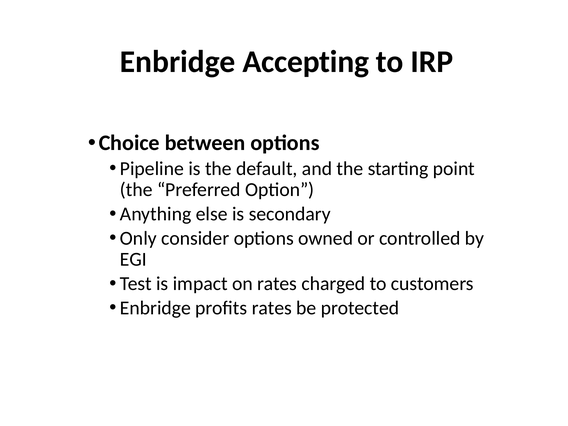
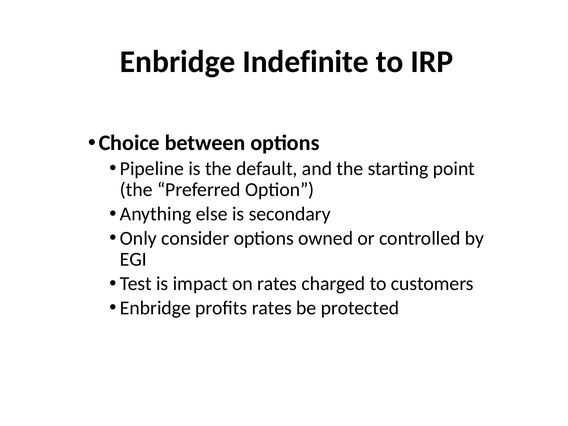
Accepting: Accepting -> Indefinite (306, 62)
